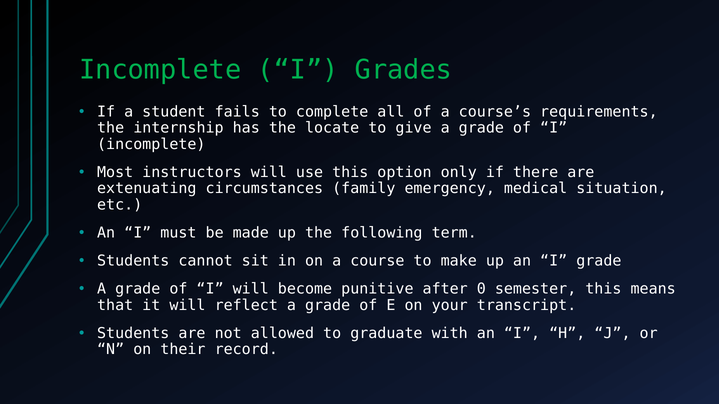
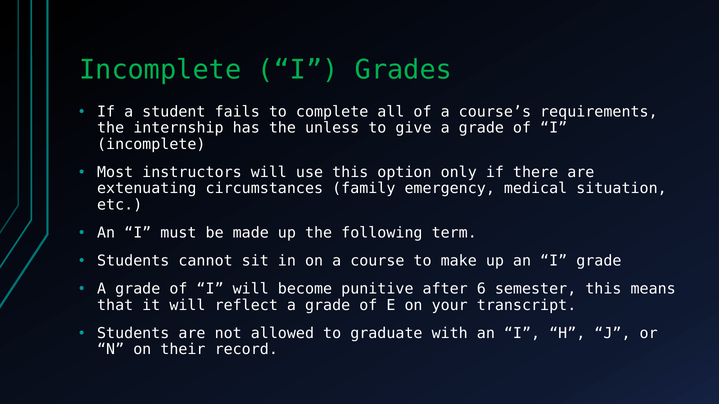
locate: locate -> unless (332, 128)
0: 0 -> 6 (481, 289)
